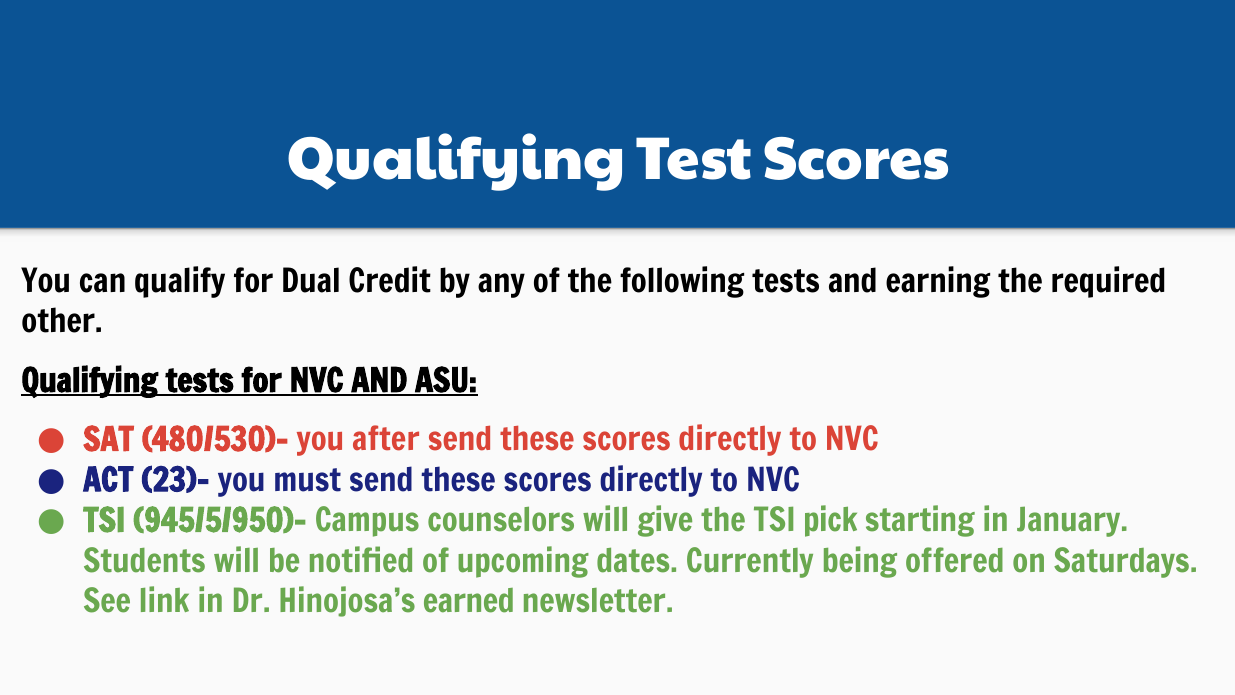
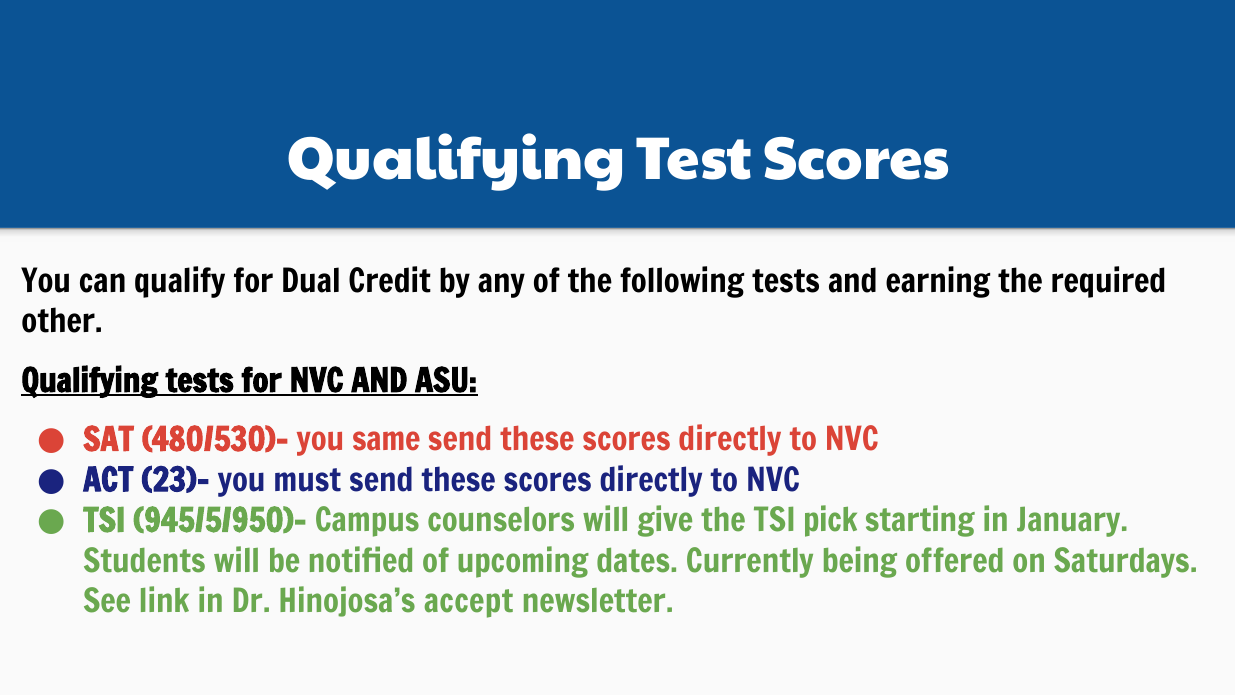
after: after -> same (386, 440)
earned: earned -> accept (469, 602)
